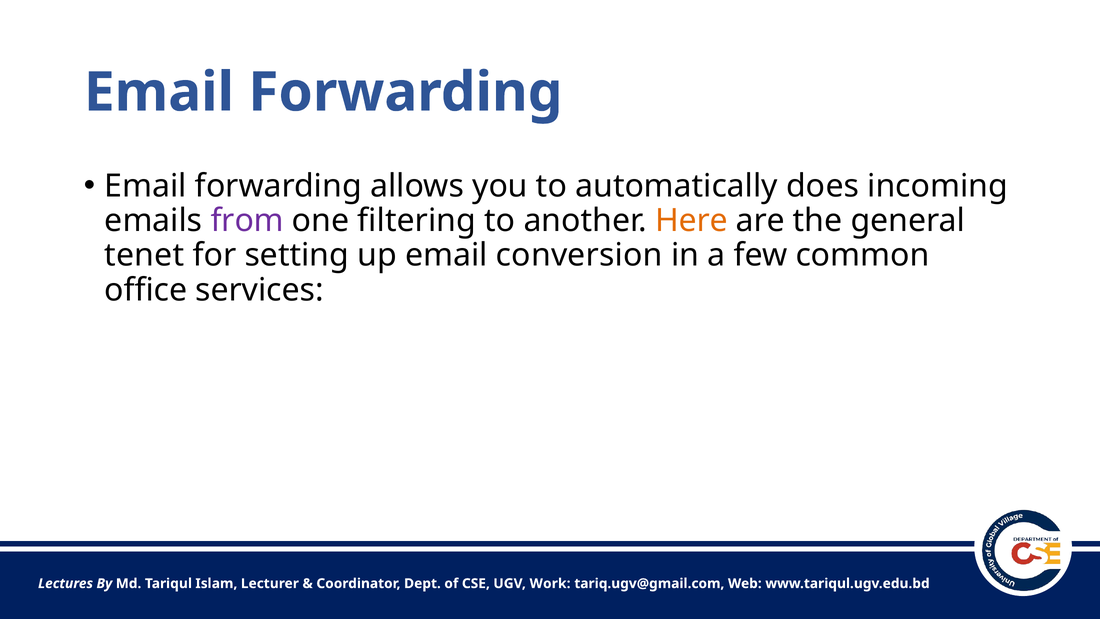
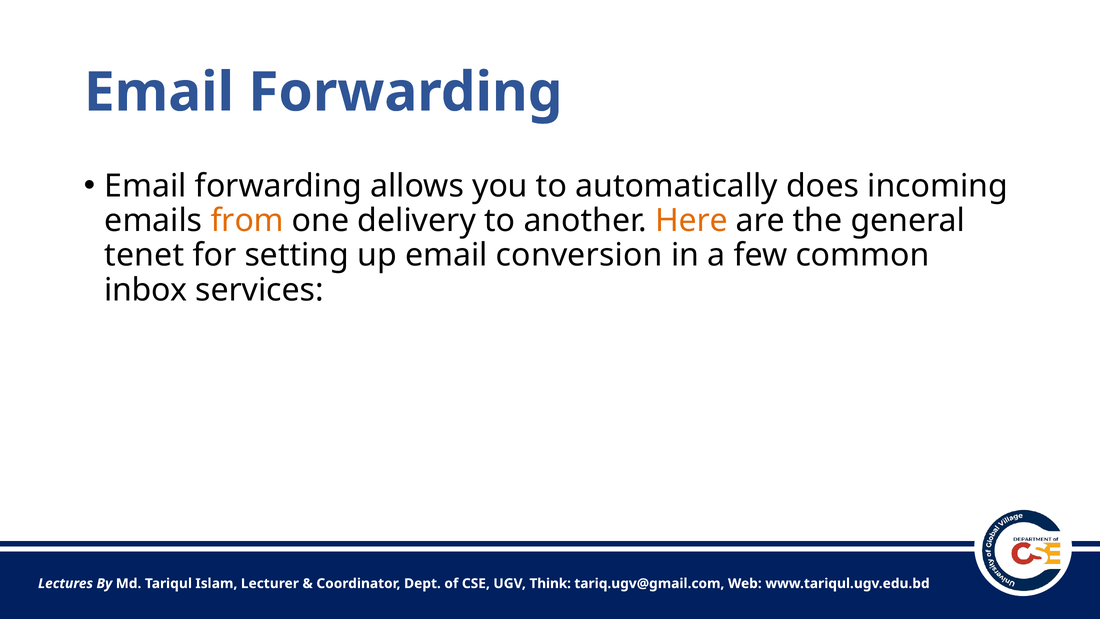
from colour: purple -> orange (247, 221)
filtering: filtering -> delivery (417, 221)
office: office -> inbox (146, 290)
Work: Work -> Think (550, 583)
